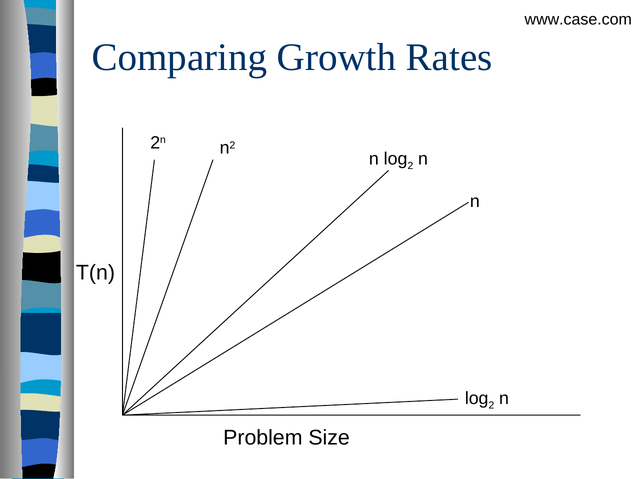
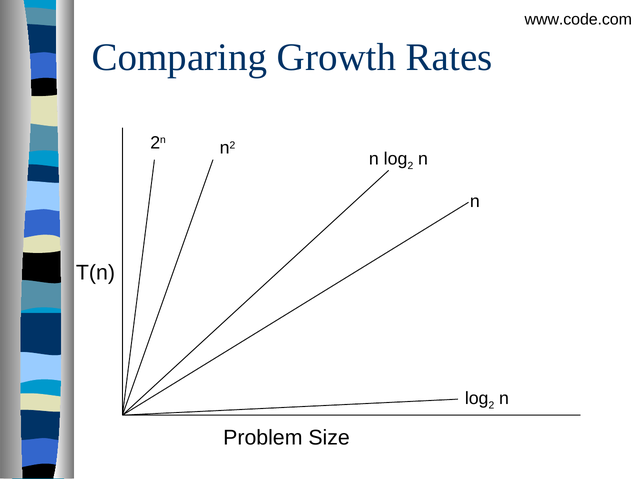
www.case.com: www.case.com -> www.code.com (578, 19)
